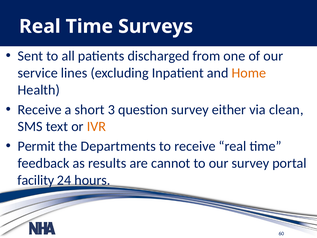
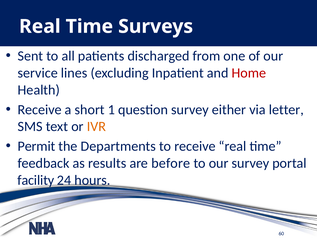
Home colour: orange -> red (249, 73)
3: 3 -> 1 (111, 109)
clean: clean -> letter (286, 109)
cannot: cannot -> before (171, 163)
